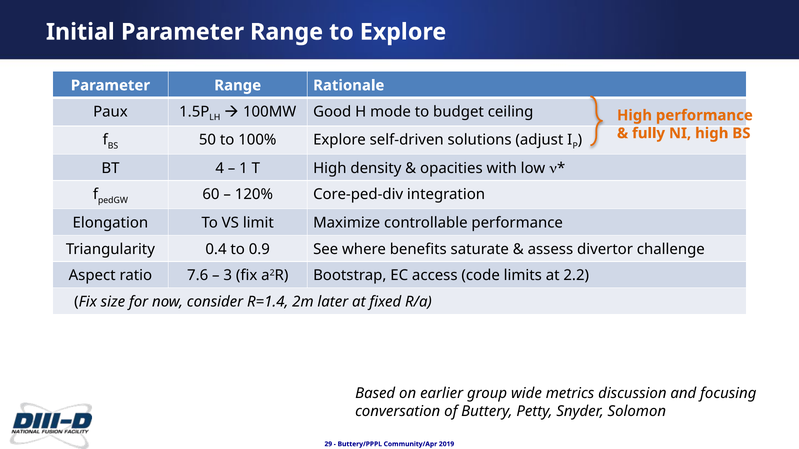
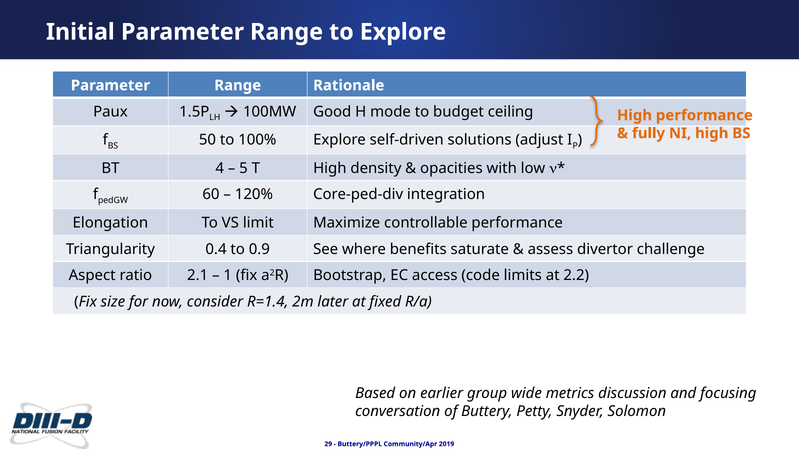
1: 1 -> 5 (243, 168)
7.6: 7.6 -> 2.1 (198, 276)
3: 3 -> 1 (228, 276)
